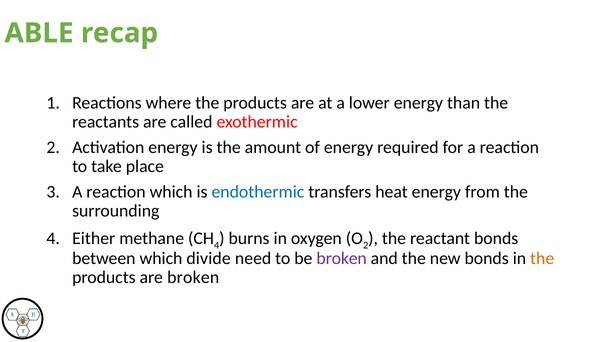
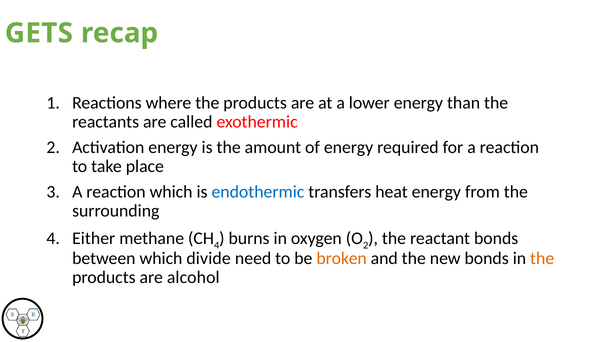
ABLE: ABLE -> GETS (39, 33)
broken colour: purple -> orange (342, 259)
are broken: broken -> alcohol (193, 278)
